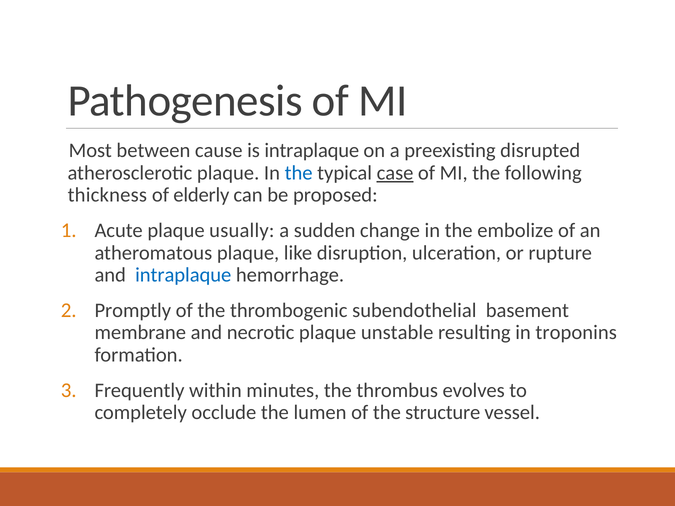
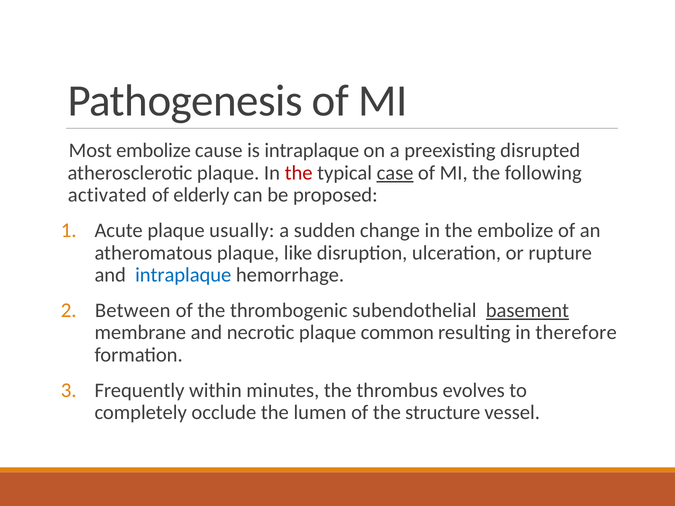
Most between: between -> embolize (154, 151)
the colour: blue -> red (299, 173)
thickness: thickness -> activated (107, 195)
Promptly: Promptly -> Between (133, 310)
basement underline: none -> present (527, 310)
unstable: unstable -> common (397, 333)
troponins: troponins -> therefore (576, 333)
